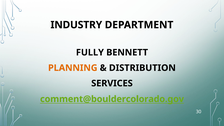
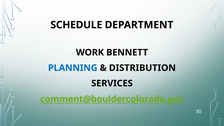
INDUSTRY: INDUSTRY -> SCHEDULE (76, 25)
FULLY: FULLY -> WORK (90, 52)
PLANNING colour: orange -> blue (73, 68)
